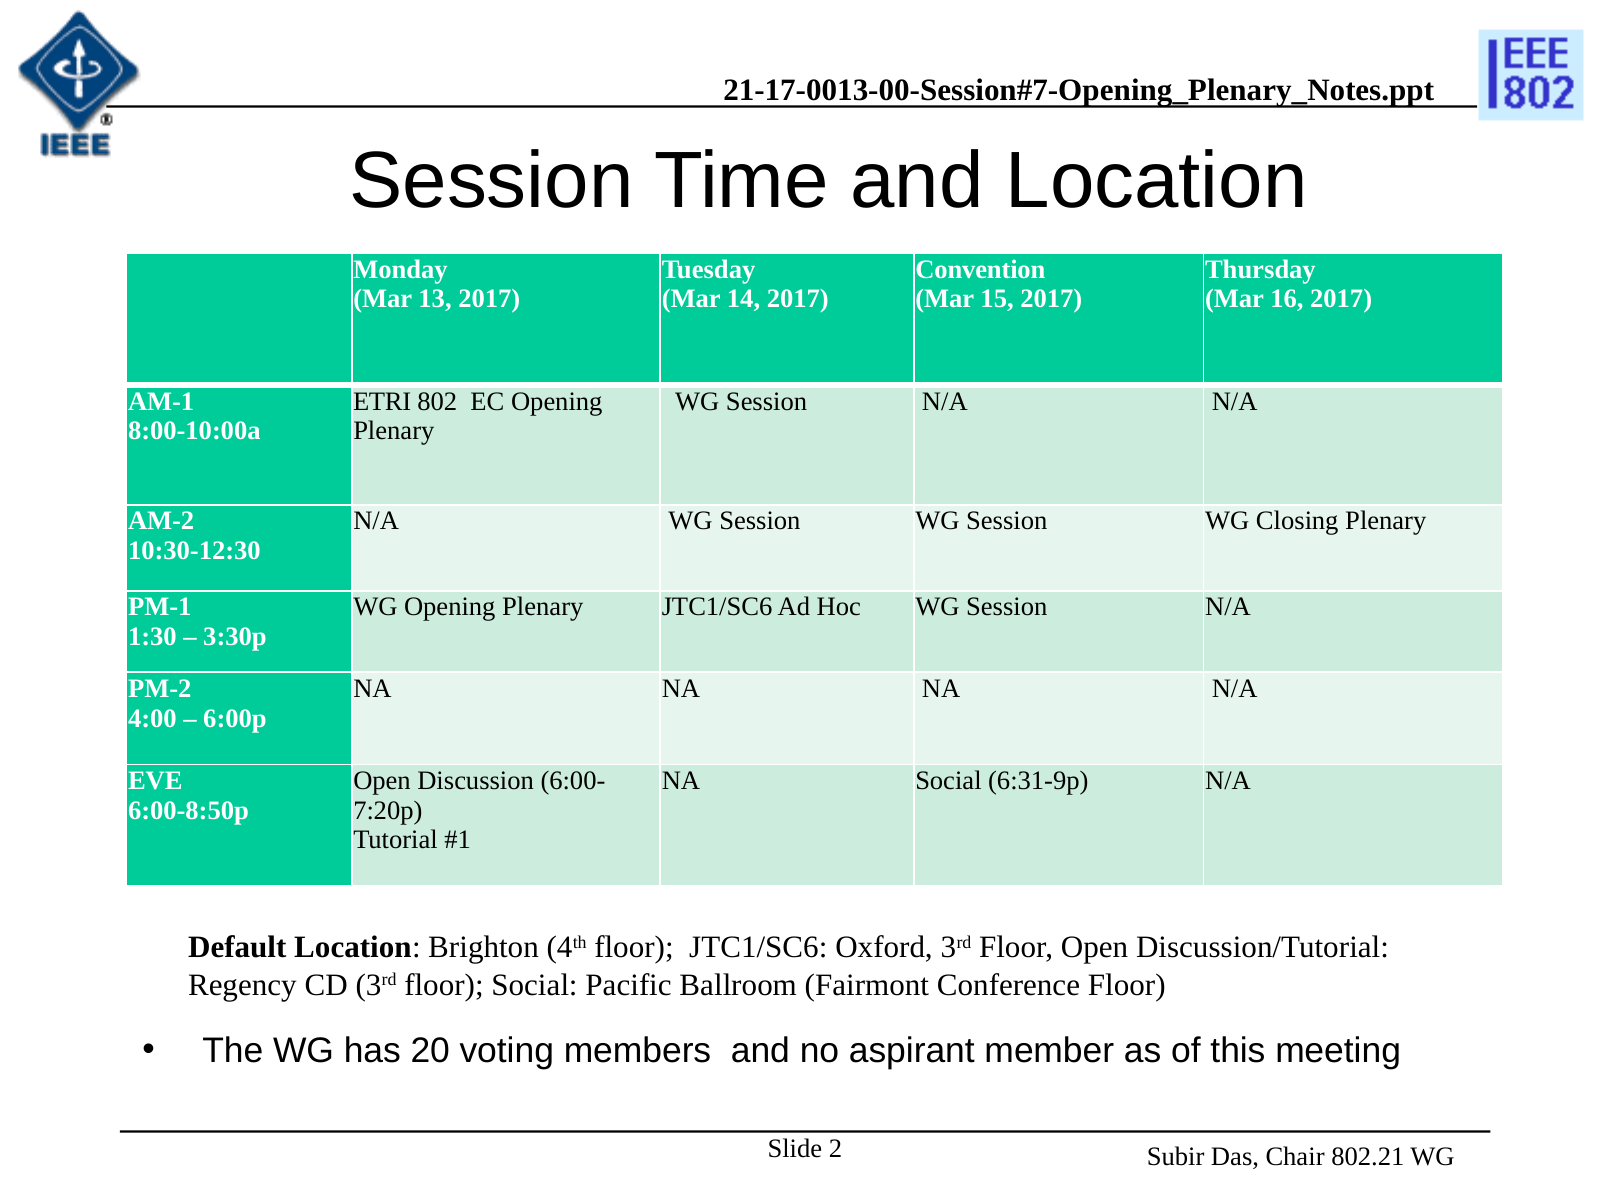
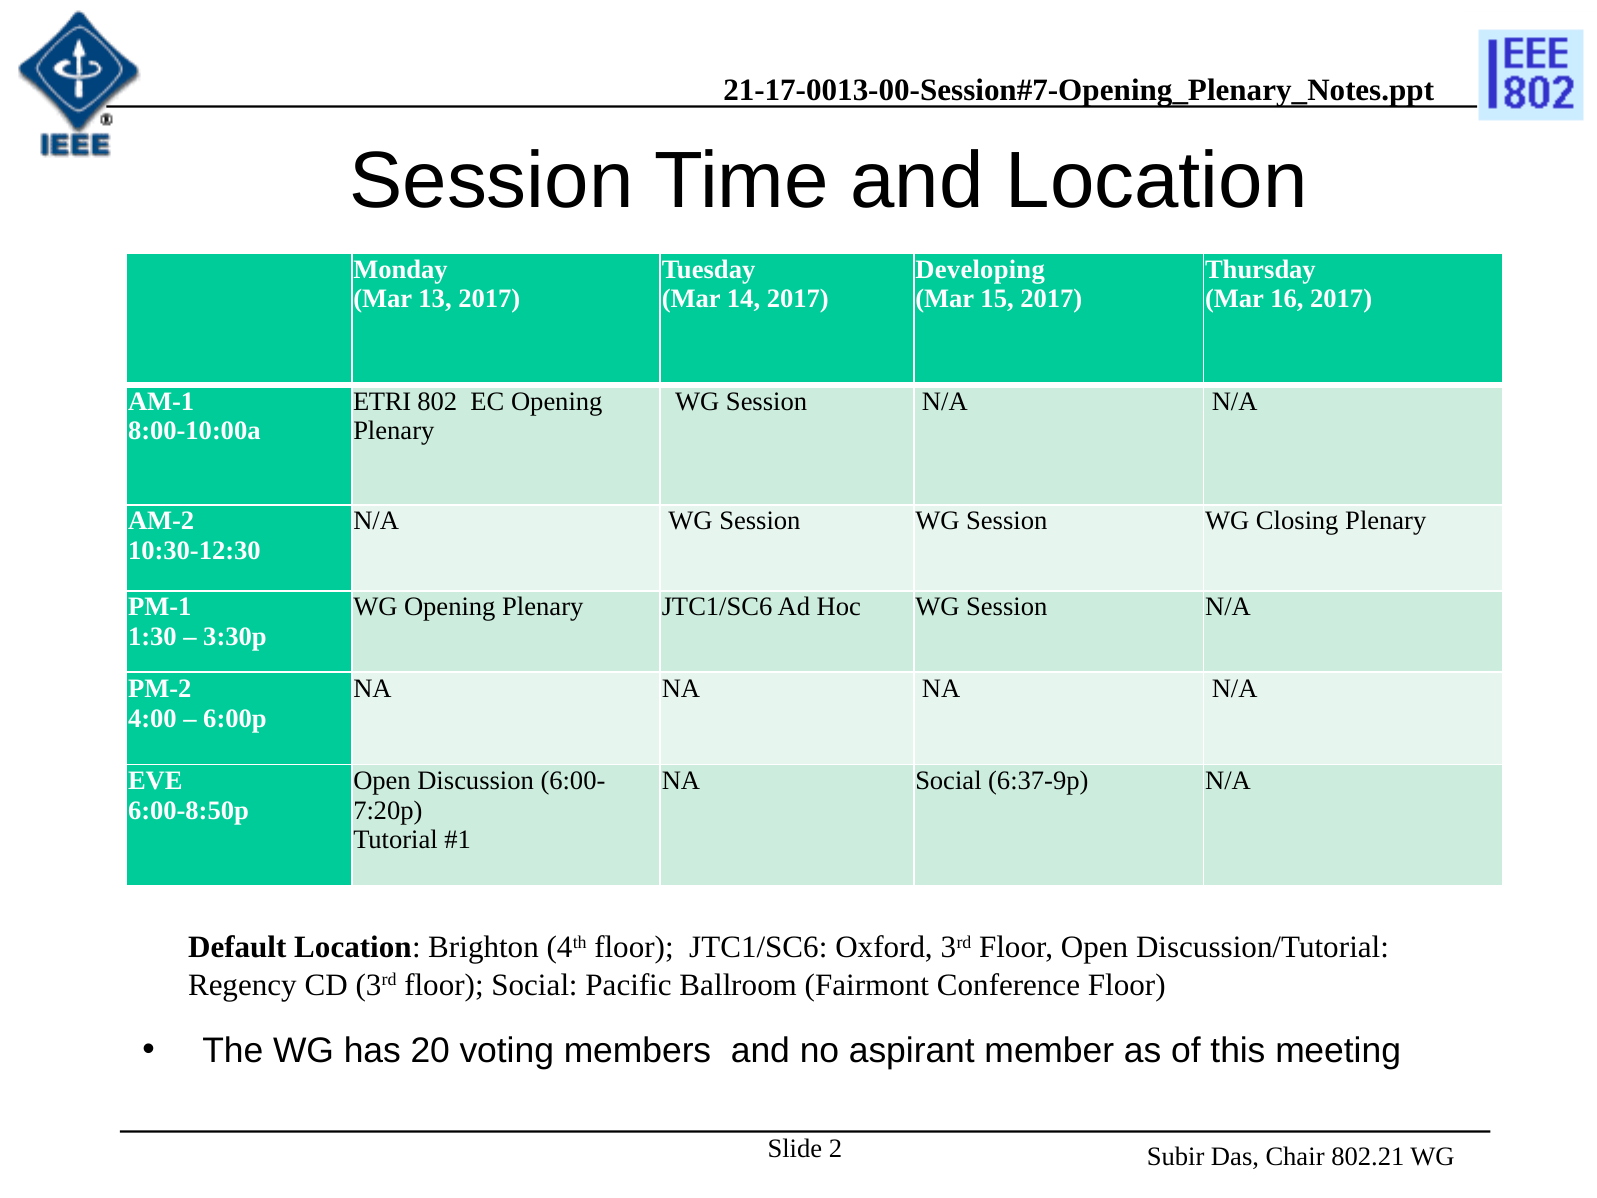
Convention: Convention -> Developing (980, 269)
6:31-9p: 6:31-9p -> 6:37-9p (1038, 781)
